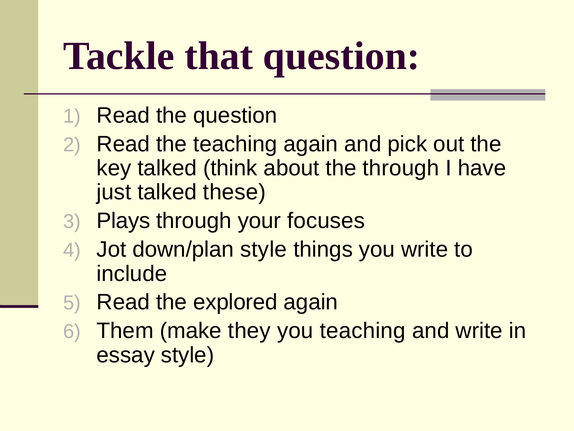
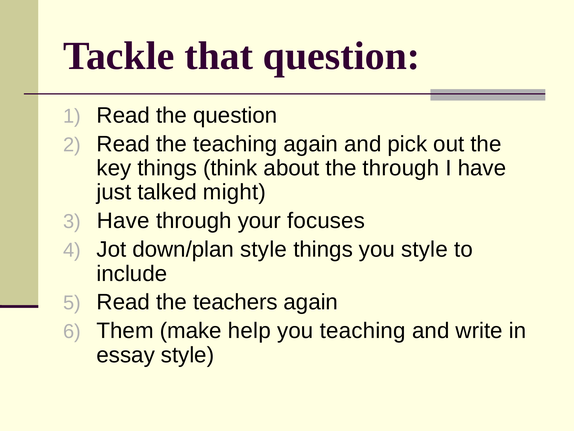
key talked: talked -> things (167, 168)
these: these -> might (234, 192)
Plays: Plays -> Have (123, 221)
you write: write -> style (424, 249)
explored: explored -> teachers (235, 302)
they: they -> help (249, 331)
